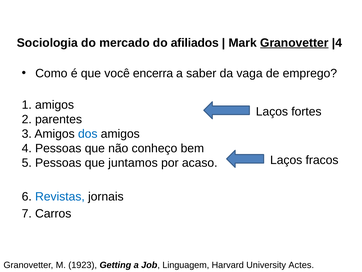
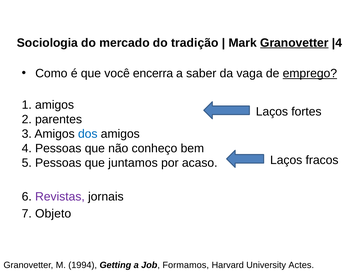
afiliados: afiliados -> tradição (195, 43)
emprego underline: none -> present (310, 73)
Revistas colour: blue -> purple (60, 196)
Carros: Carros -> Objeto (53, 213)
1923: 1923 -> 1994 (83, 265)
Linguagem: Linguagem -> Formamos (186, 265)
